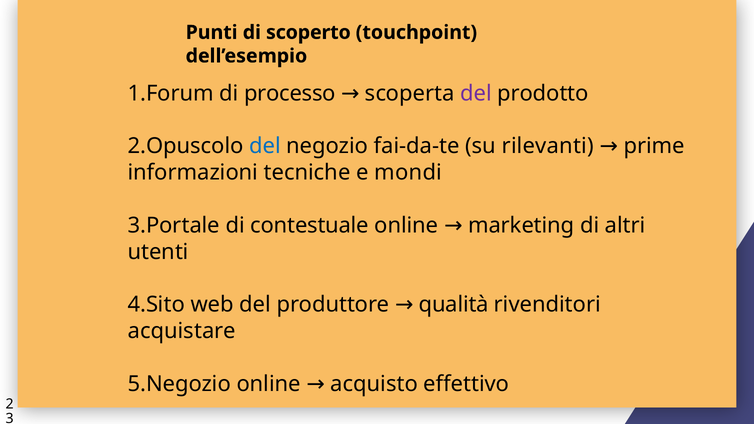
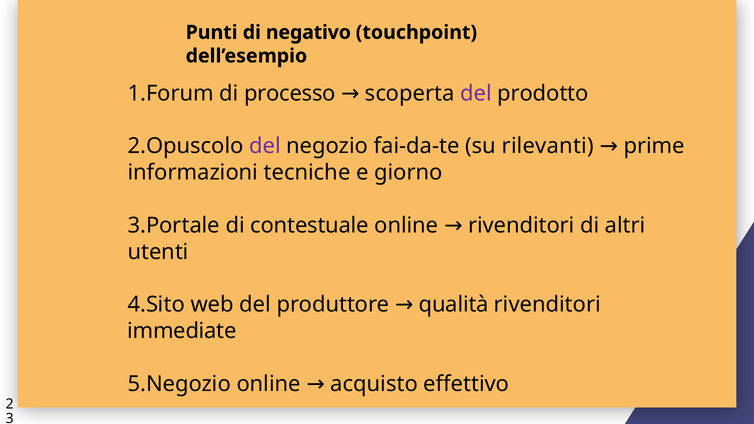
scoperto: scoperto -> negativo (308, 32)
del colour: blue -> purple (265, 146)
mondi: mondi -> giorno (408, 173)
online marketing: marketing -> rivenditori (521, 225)
acquistare: acquistare -> immediate (182, 331)
